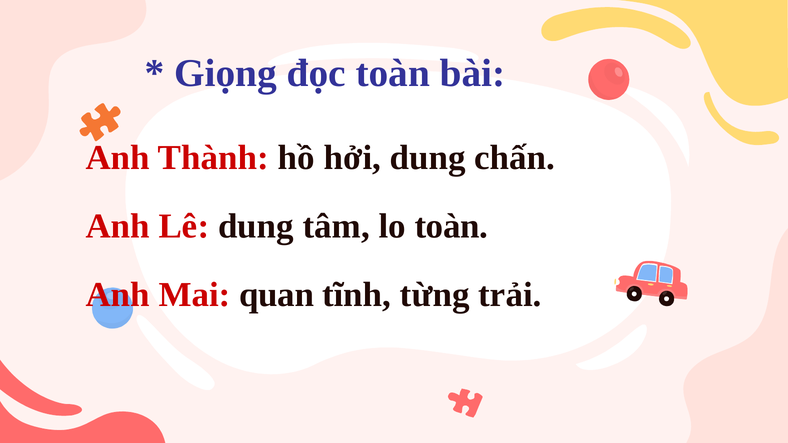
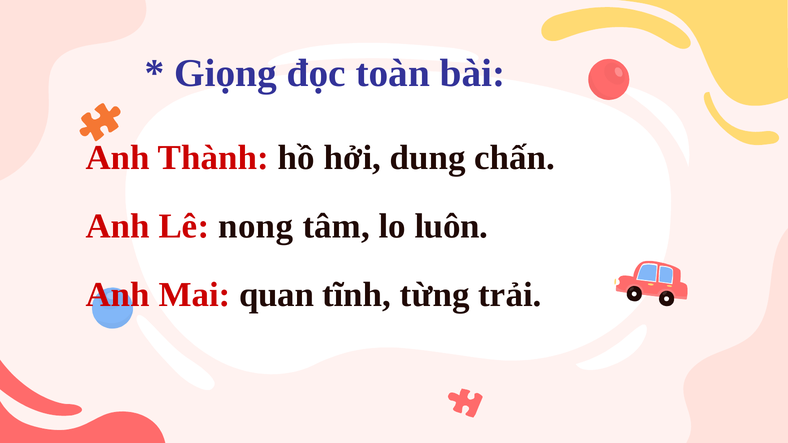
Lê dung: dung -> nong (256, 226)
lo toàn: toàn -> luôn (451, 226)
